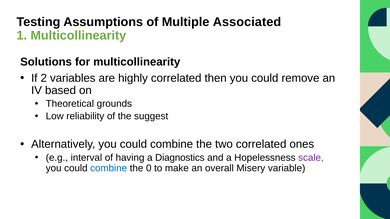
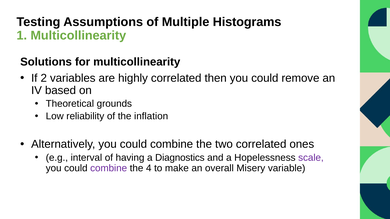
Associated: Associated -> Histograms (247, 22)
suggest: suggest -> inflation (151, 116)
combine colour: blue -> purple (109, 168)
0: 0 -> 4 (149, 168)
